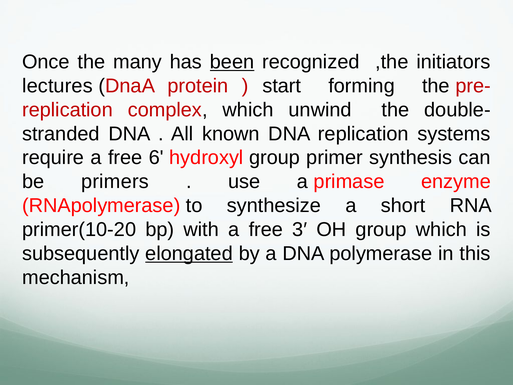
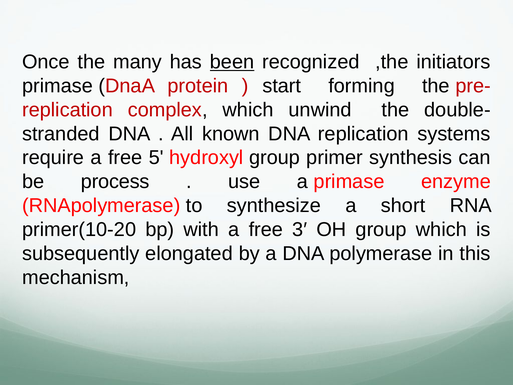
lectures: lectures -> primase (58, 86)
6: 6 -> 5 (156, 158)
primers: primers -> process (115, 182)
elongated underline: present -> none (189, 253)
